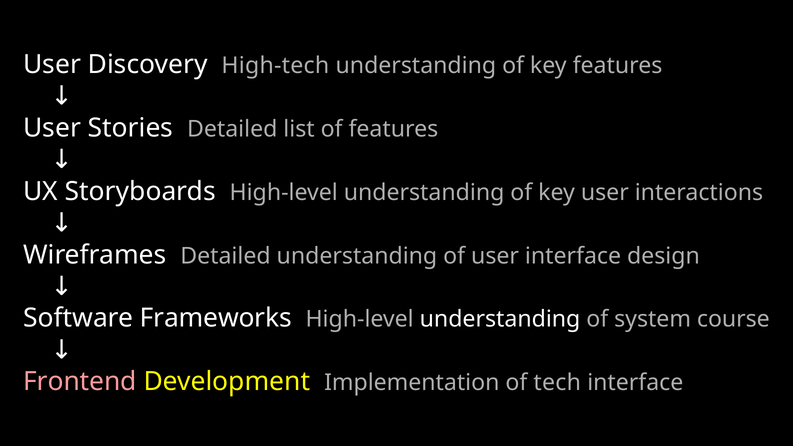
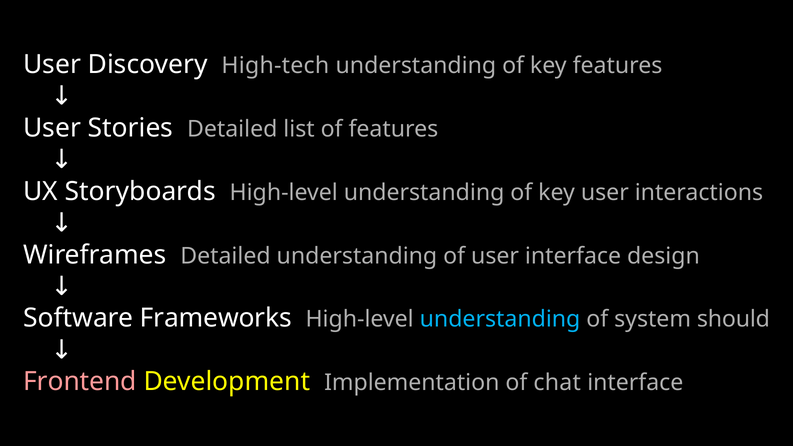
understanding colour: white -> light blue (500, 319)
course: course -> should (733, 319)
tech: tech -> chat (557, 383)
